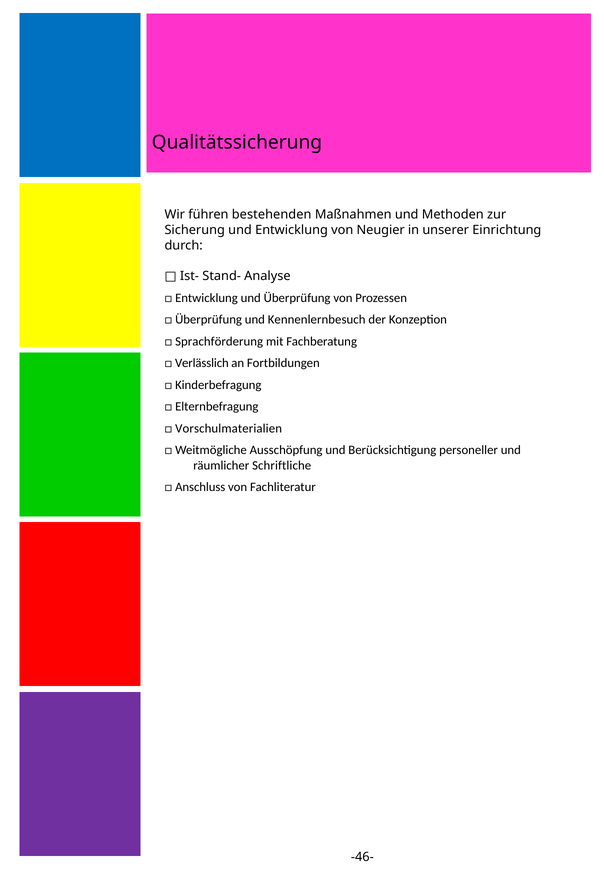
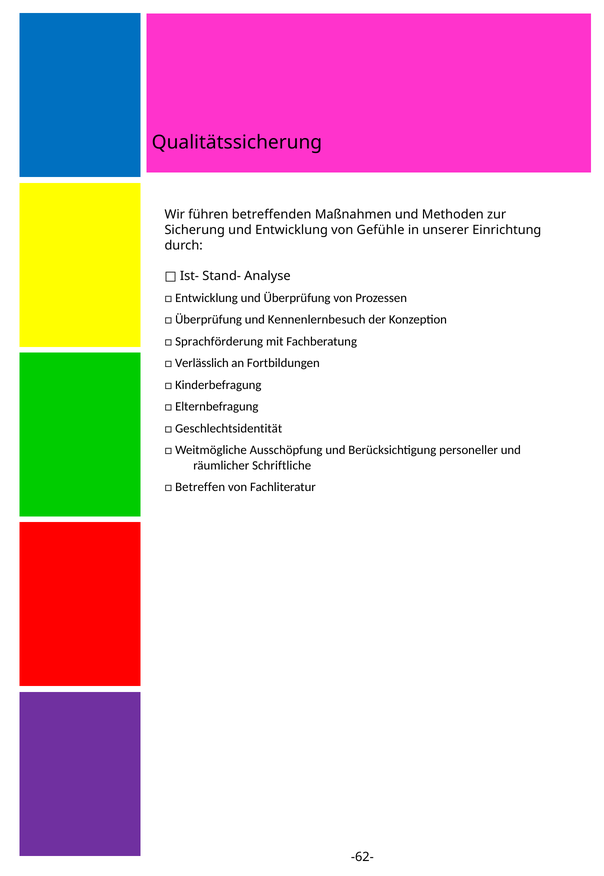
bestehenden: bestehenden -> betreffenden (272, 215)
Neugier: Neugier -> Gefühle (381, 230)
Vorschulmaterialien: Vorschulmaterialien -> Geschlechtsidentität (229, 428)
Anschluss: Anschluss -> Betreffen (200, 487)
-46-: -46- -> -62- (362, 857)
